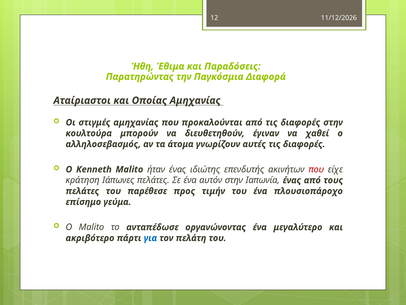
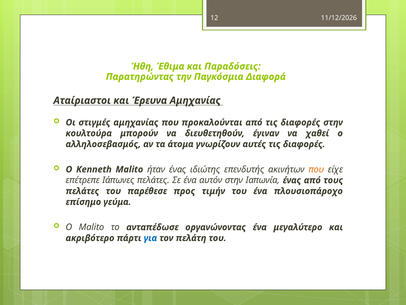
Οποίας: Οποίας -> Έρευνα (149, 100)
που colour: red -> orange (316, 169)
κράτηση: κράτηση -> επέτρεπε (83, 180)
